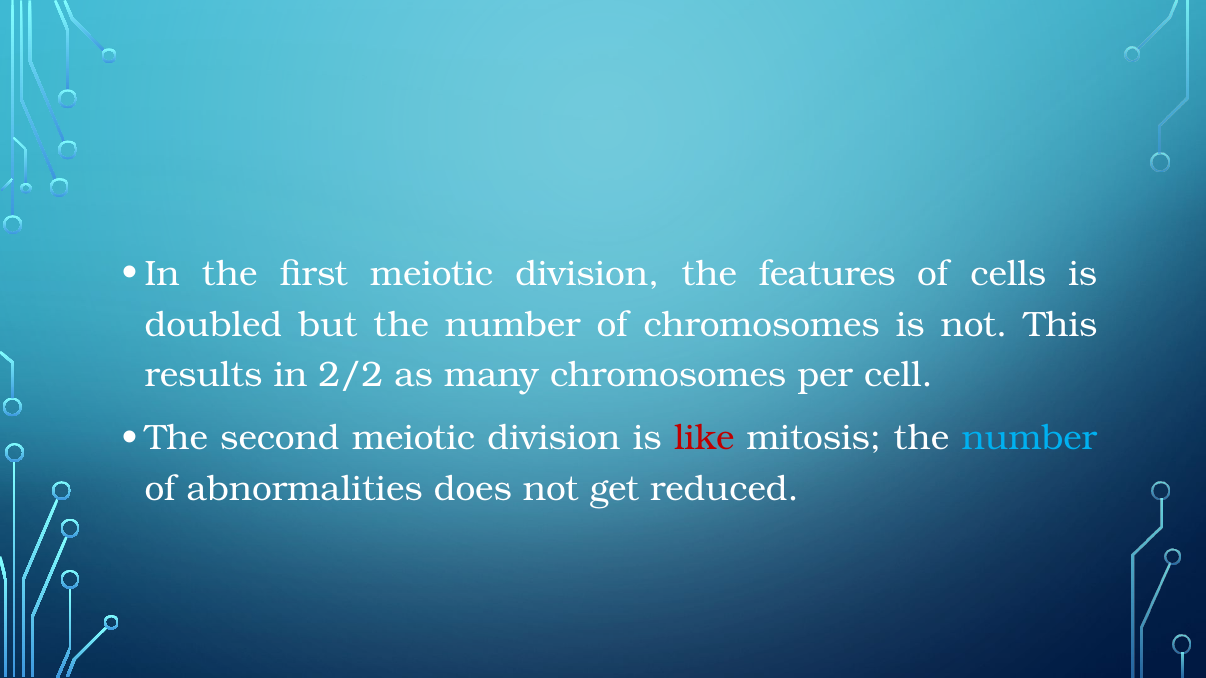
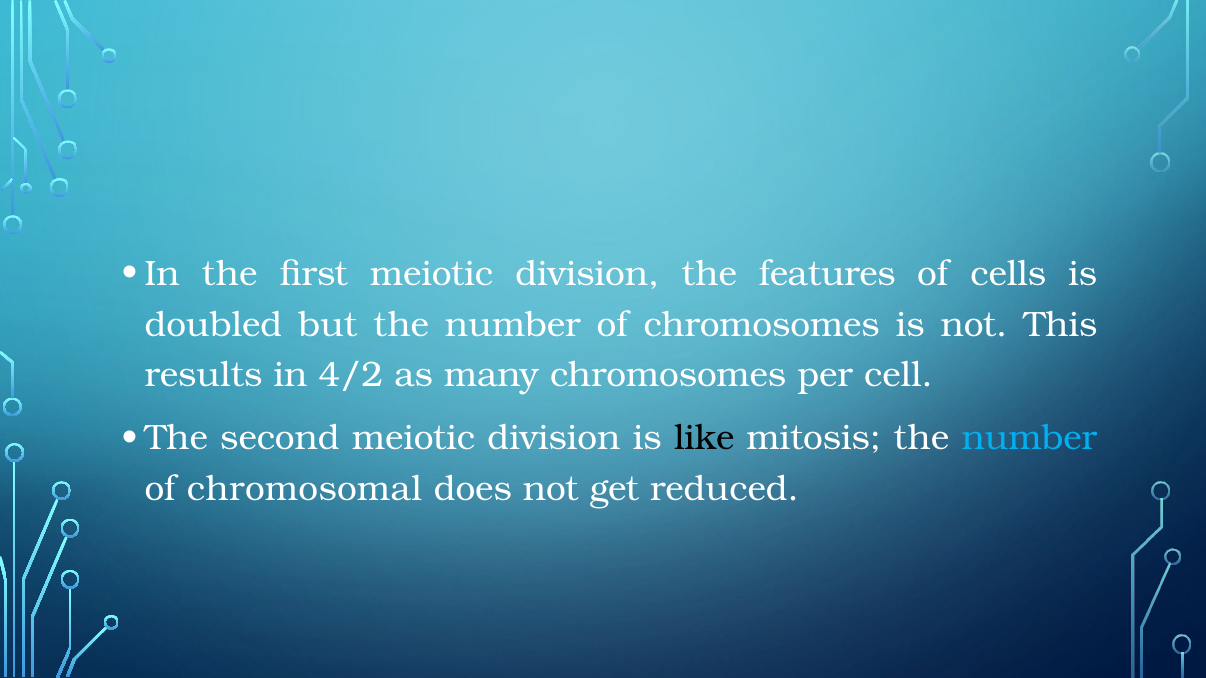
2/2: 2/2 -> 4/2 (351, 375)
like colour: red -> black (704, 438)
abnormalities: abnormalities -> chromosomal (304, 489)
